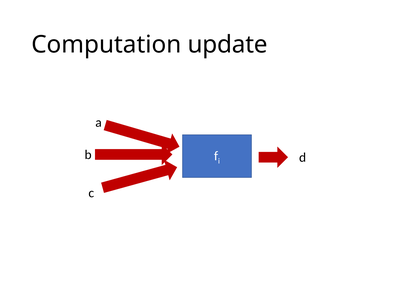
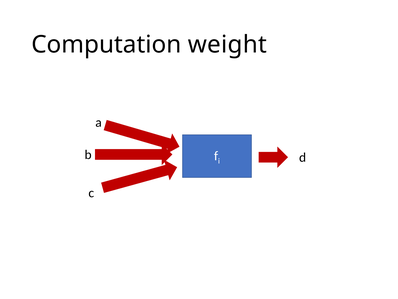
update: update -> weight (227, 45)
